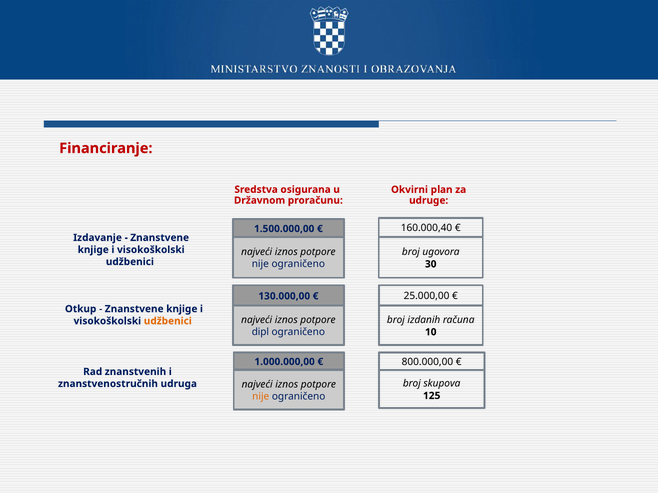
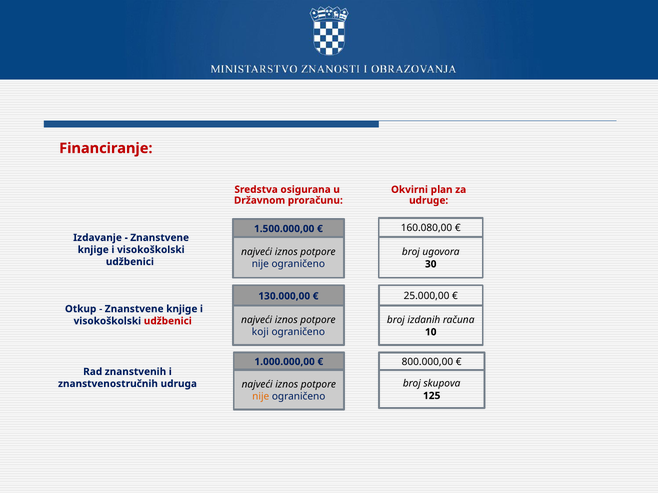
160.000,40: 160.000,40 -> 160.080,00 (426, 228)
udžbenici colour: orange -> red (168, 321)
dipl: dipl -> koji (260, 332)
